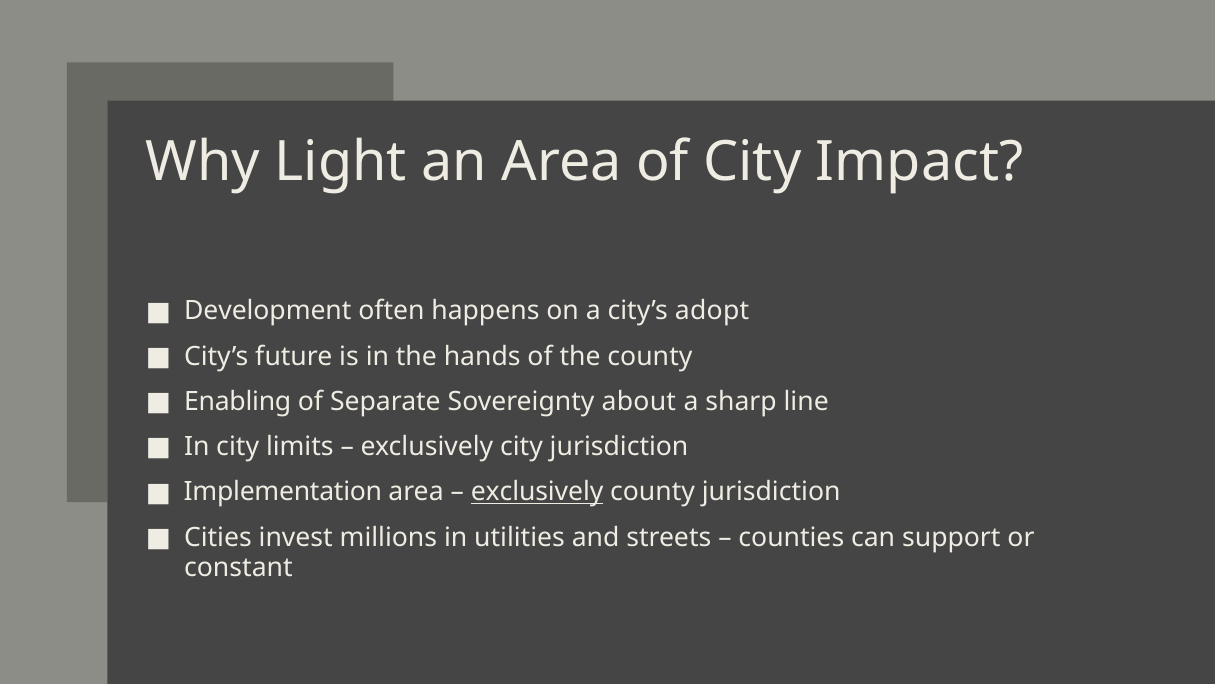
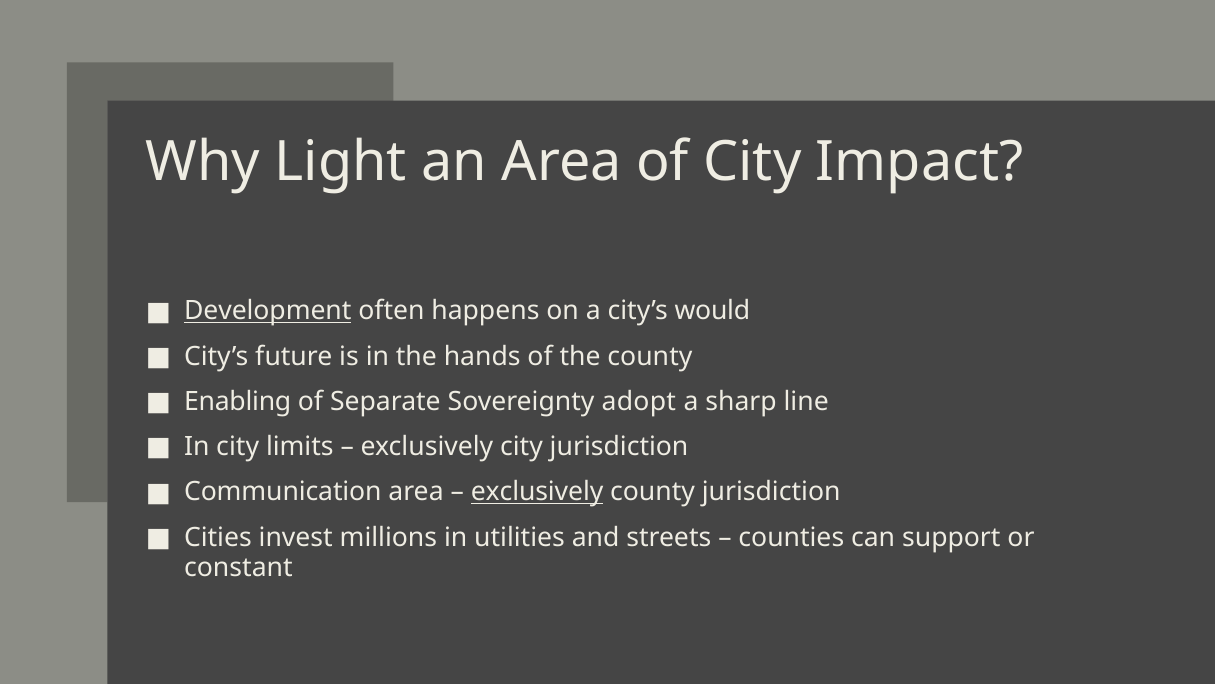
Development underline: none -> present (268, 311)
adopt: adopt -> would (712, 311)
about: about -> adopt (639, 401)
Implementation: Implementation -> Communication (283, 492)
